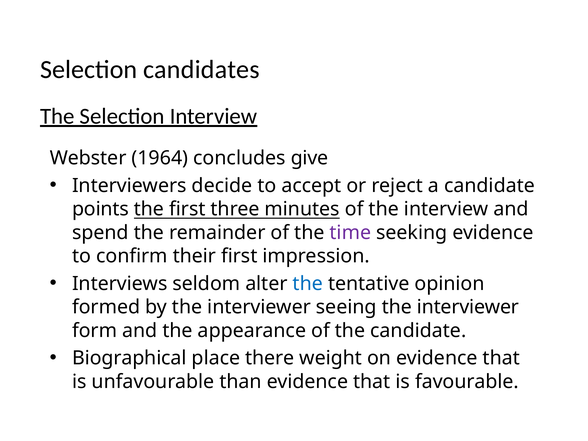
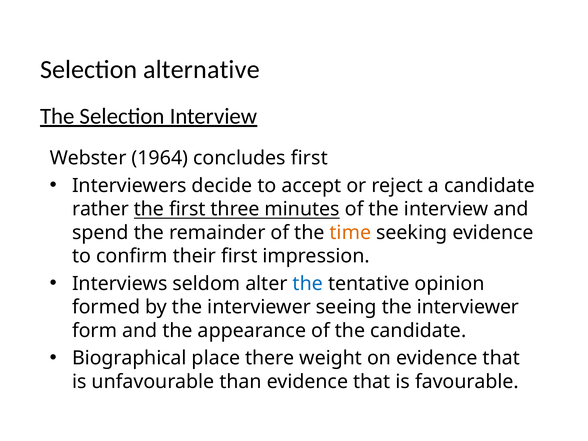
candidates: candidates -> alternative (201, 69)
concludes give: give -> first (309, 158)
points: points -> rather (100, 209)
time colour: purple -> orange (350, 233)
